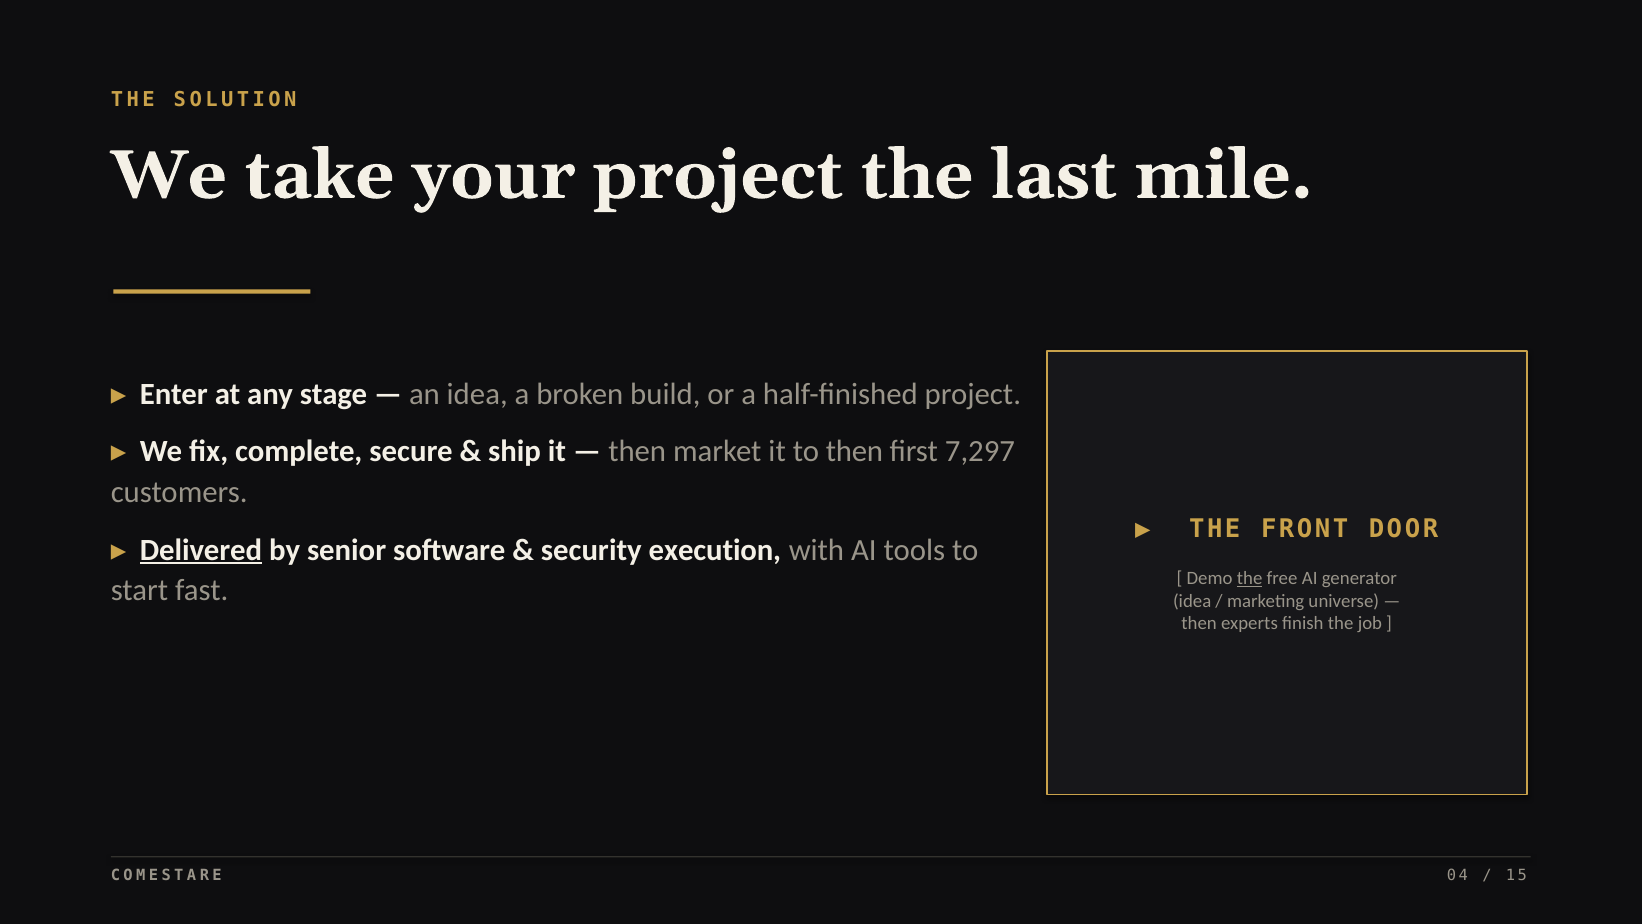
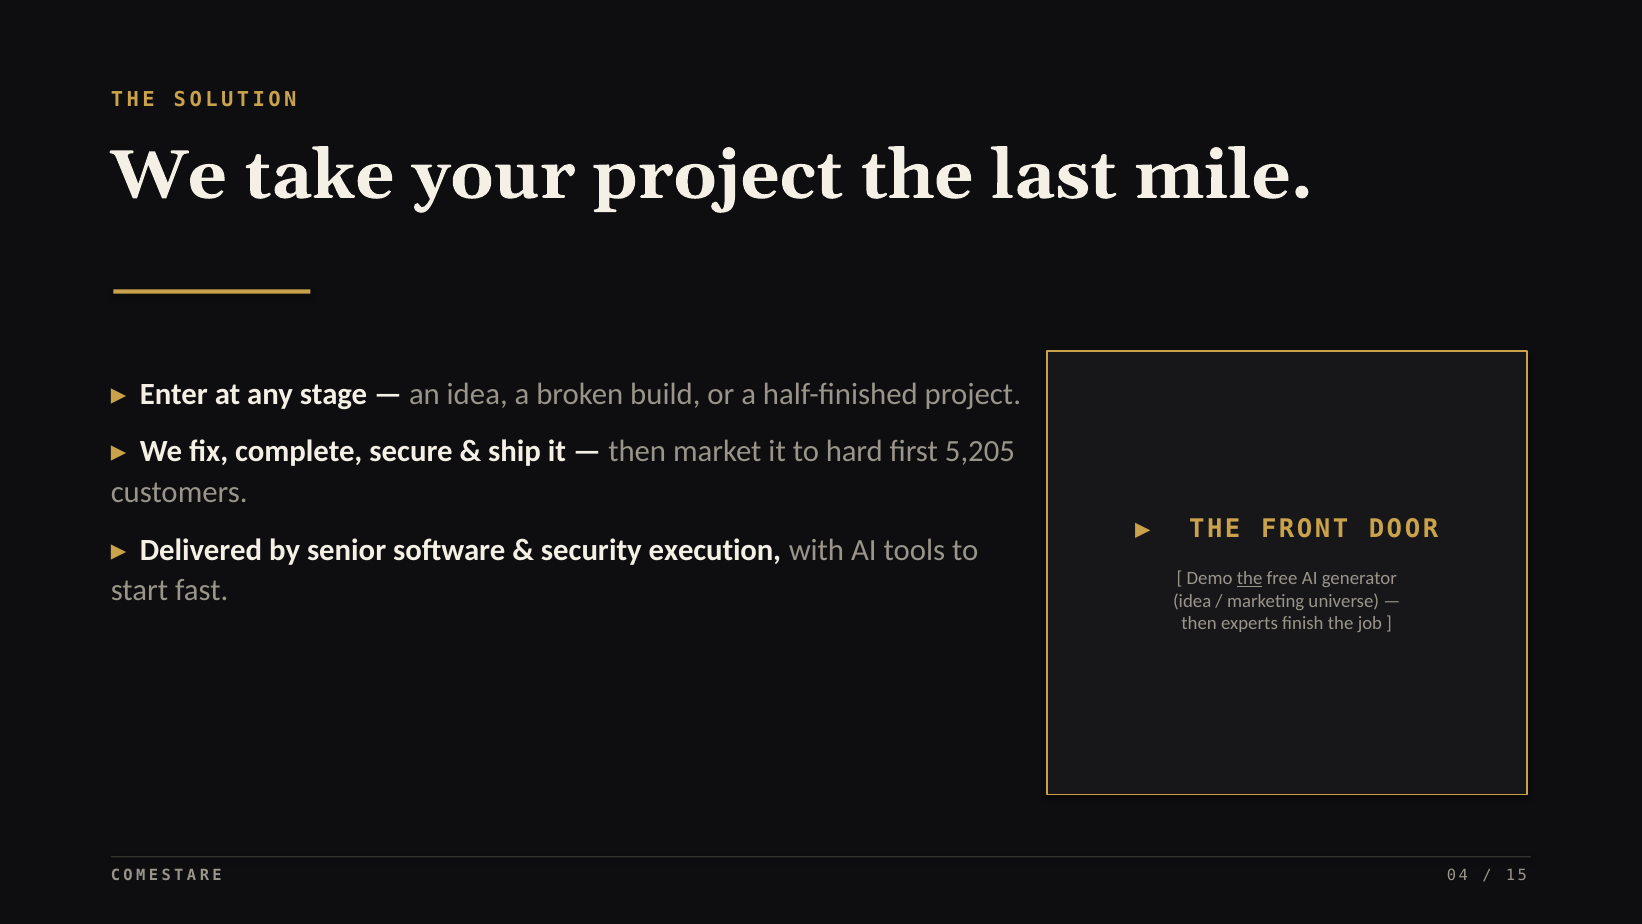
to then: then -> hard (854, 451)
7,297: 7,297 -> 5,205 (980, 451)
Delivered underline: present -> none (201, 550)
